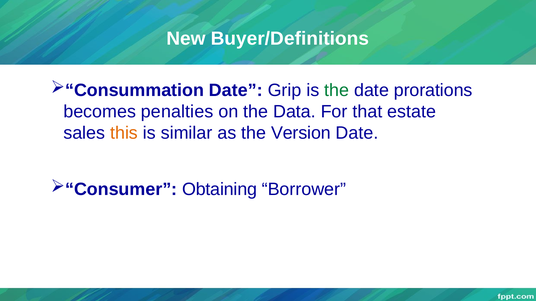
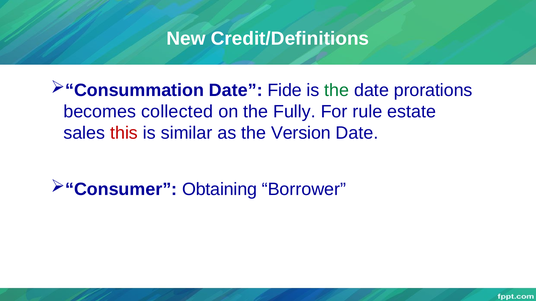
Buyer/Definitions: Buyer/Definitions -> Credit/Definitions (290, 39)
Grip: Grip -> Fide (285, 90)
penalties: penalties -> collected (177, 112)
Data: Data -> Fully (294, 112)
that: that -> rule (367, 112)
this colour: orange -> red (124, 133)
